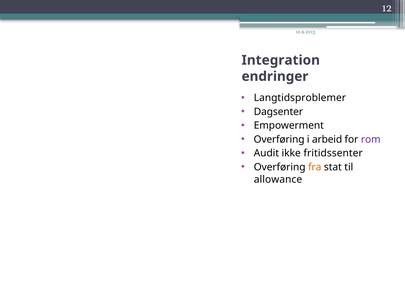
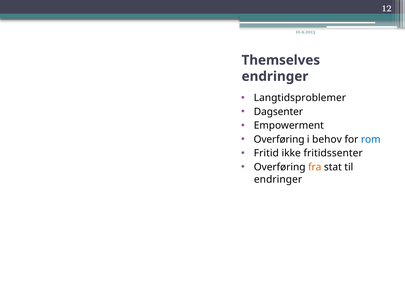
Integration: Integration -> Themselves (281, 60)
arbeid: arbeid -> behov (327, 139)
rom colour: purple -> blue (371, 139)
Audit: Audit -> Fritid (266, 153)
allowance: allowance -> endringer (278, 179)
